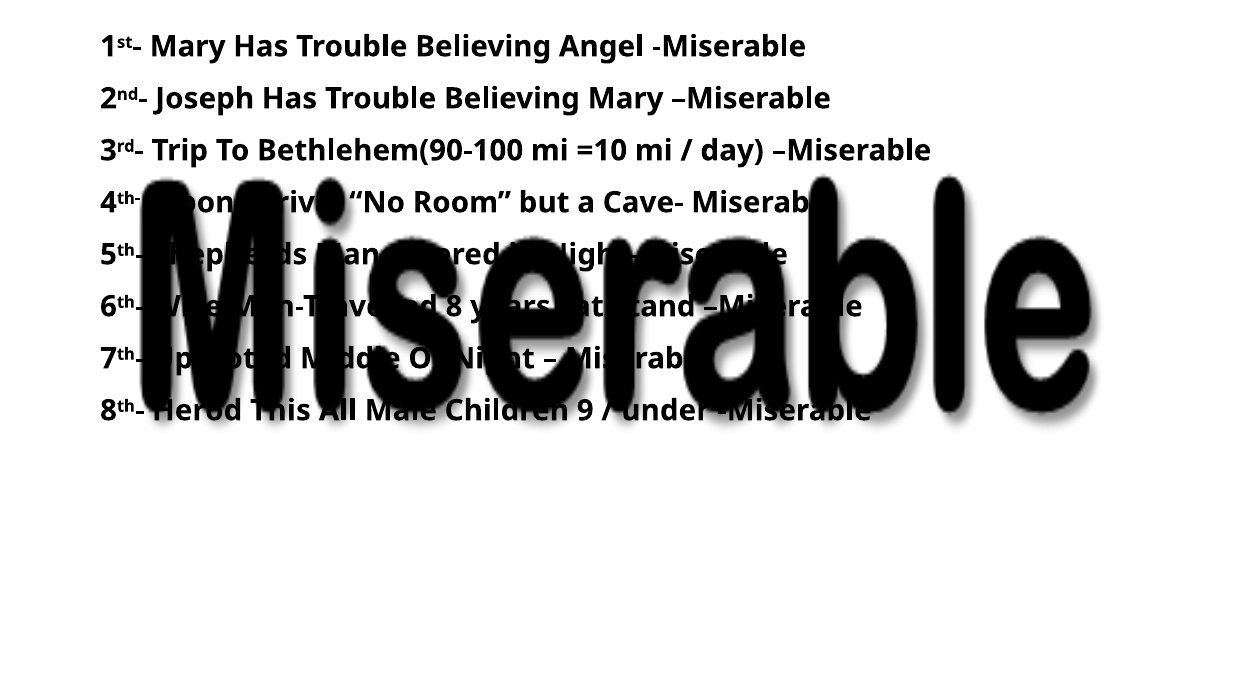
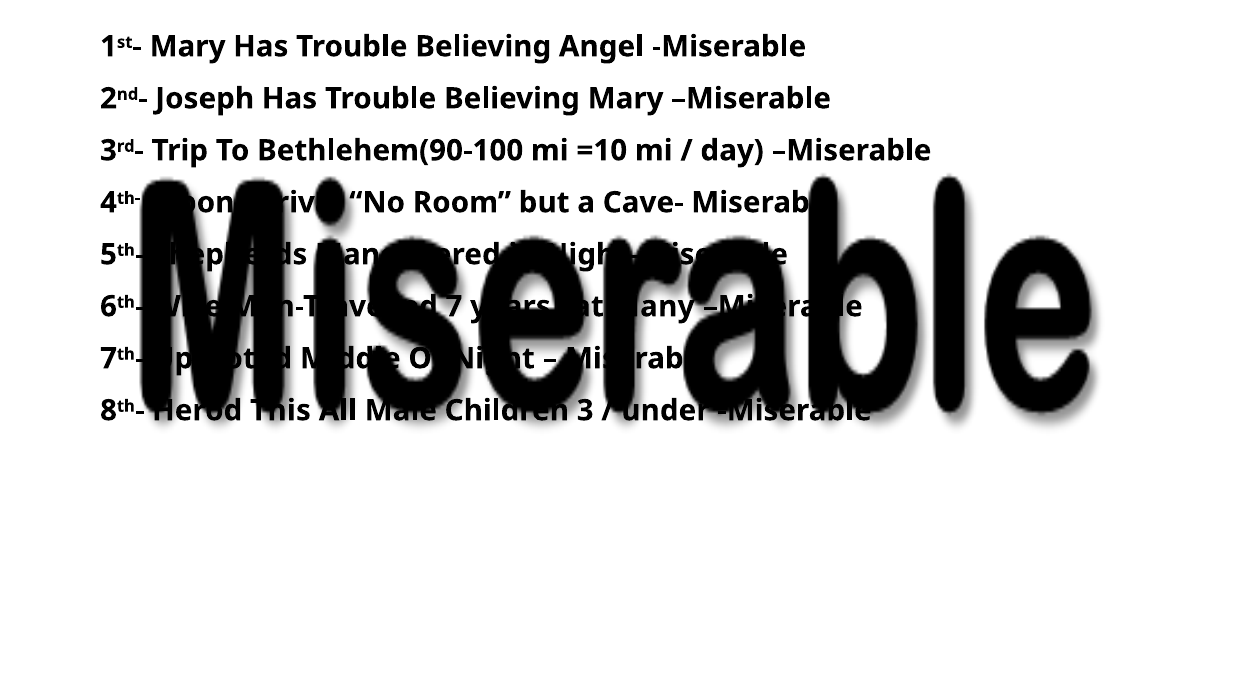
8: 8 -> 7 (454, 306)
Stand: Stand -> Many (653, 306)
9: 9 -> 3 (585, 410)
